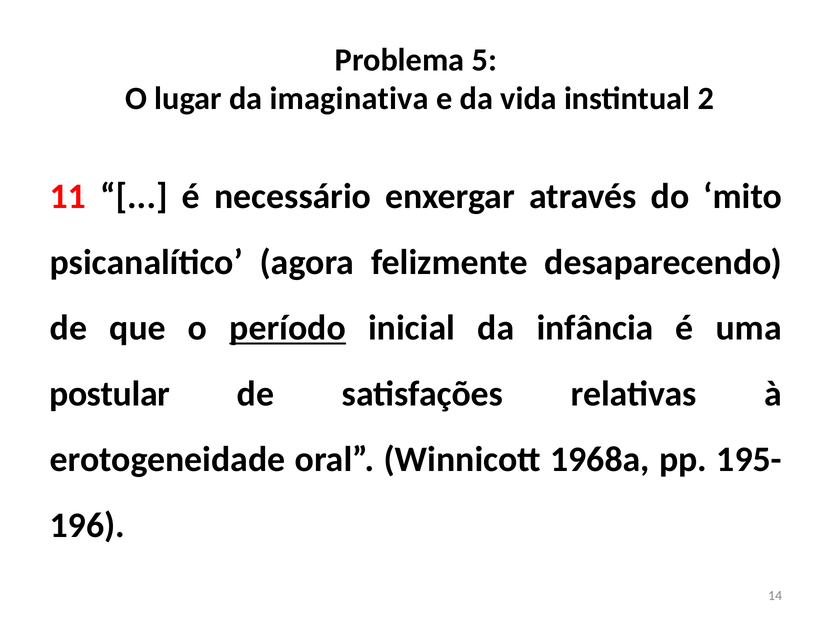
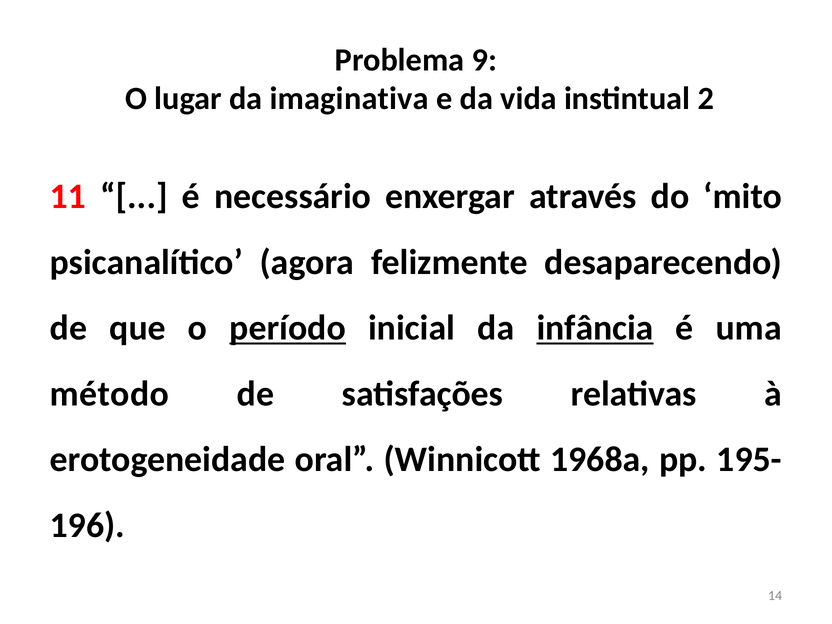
5: 5 -> 9 (484, 60)
infância underline: none -> present (595, 328)
postular: postular -> método (109, 394)
